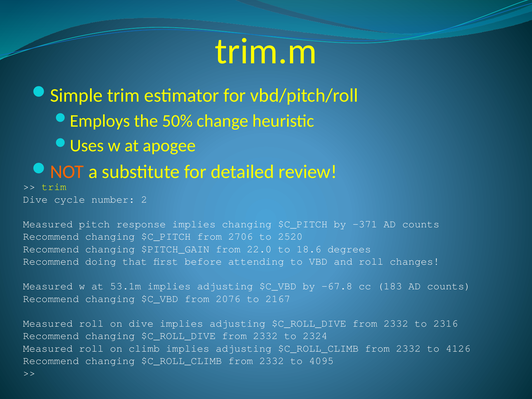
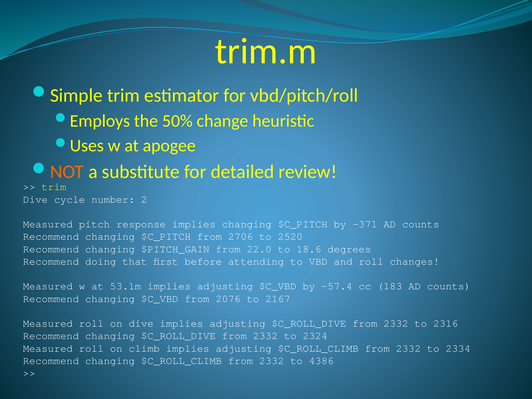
-67.8: -67.8 -> -57.4 (337, 286)
4126: 4126 -> 2334 (458, 348)
4095: 4095 -> 4386 (321, 361)
